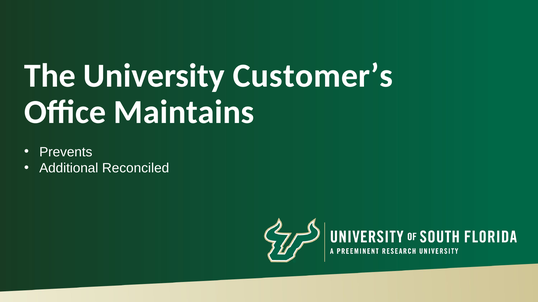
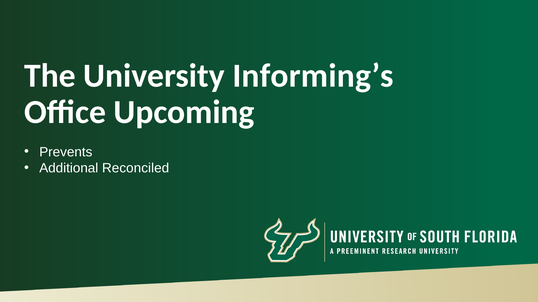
Customer’s: Customer’s -> Informing’s (313, 76)
Maintains: Maintains -> Upcoming (184, 112)
